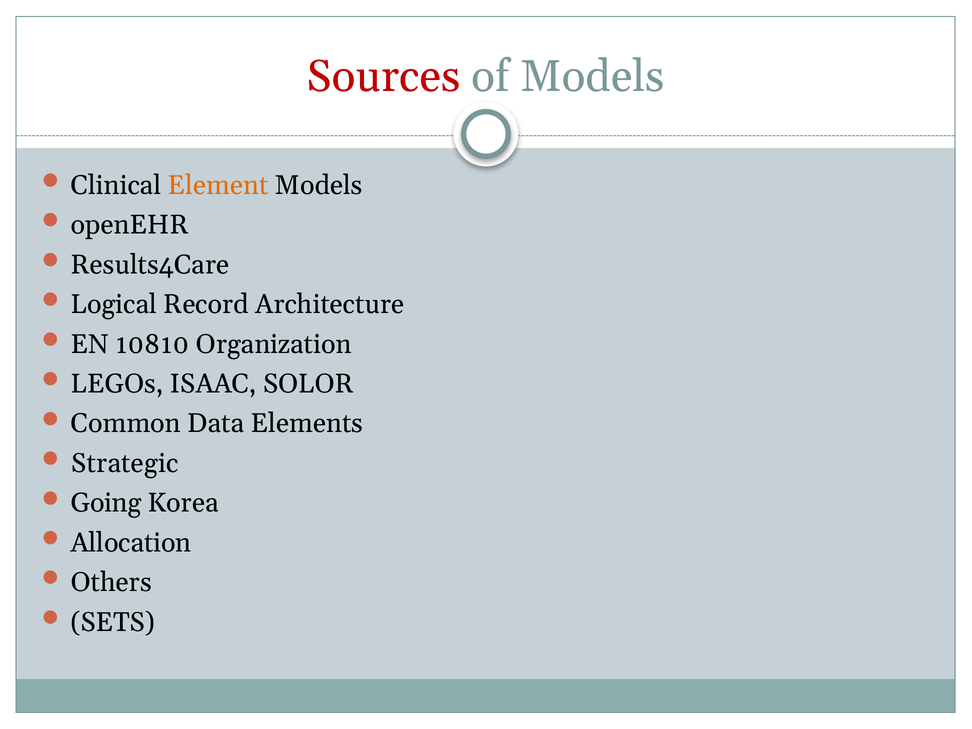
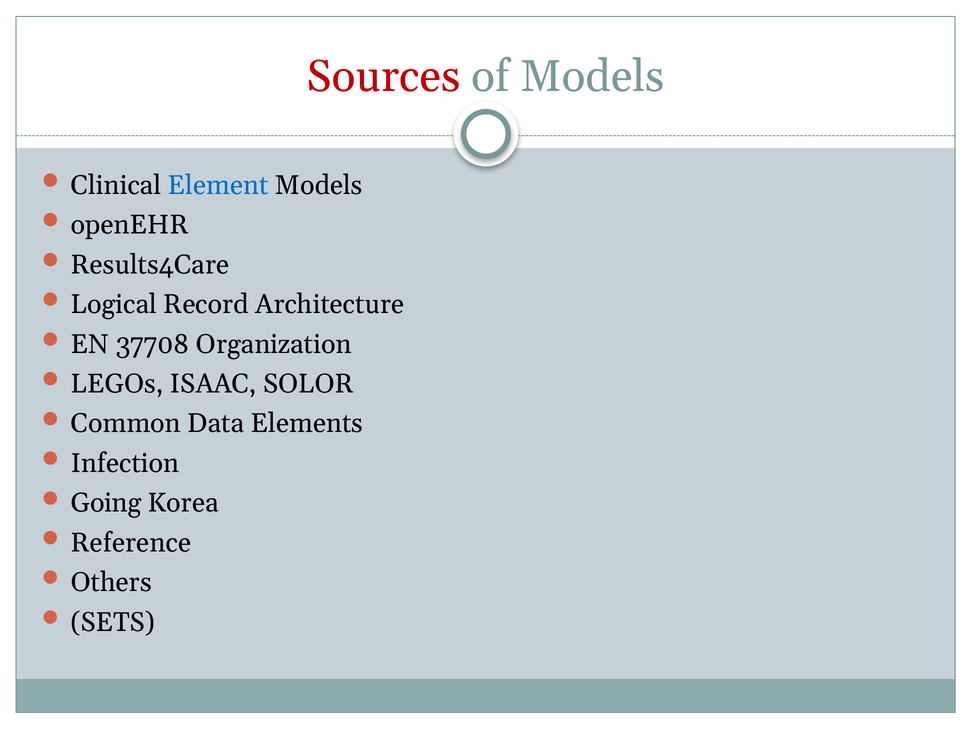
Element colour: orange -> blue (218, 185)
10810: 10810 -> 37708 (153, 344)
Strategic: Strategic -> Infection (125, 463)
Allocation: Allocation -> Reference (131, 543)
